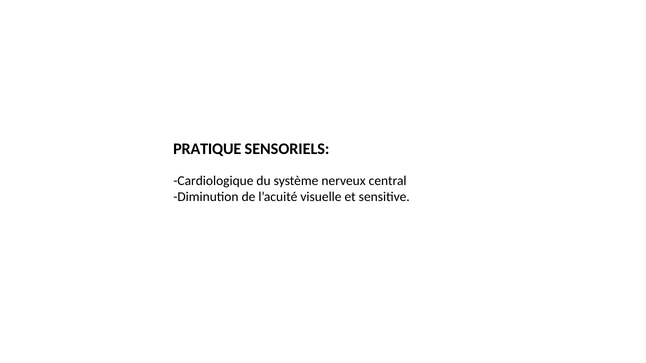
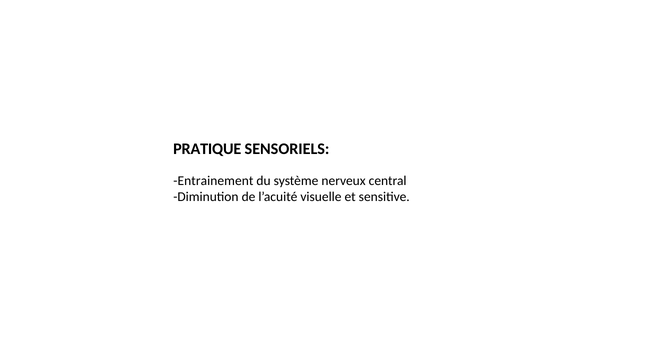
Cardiologique: Cardiologique -> Entrainement (213, 181)
